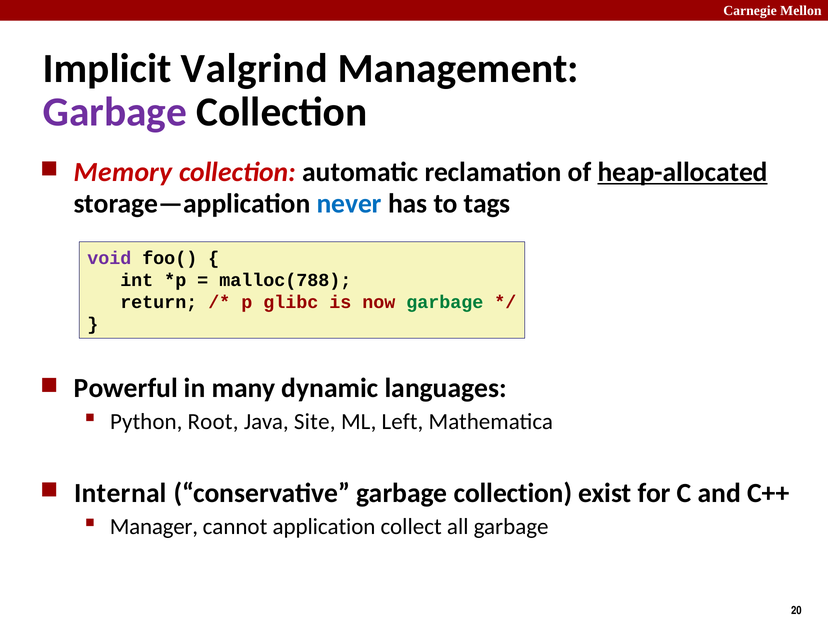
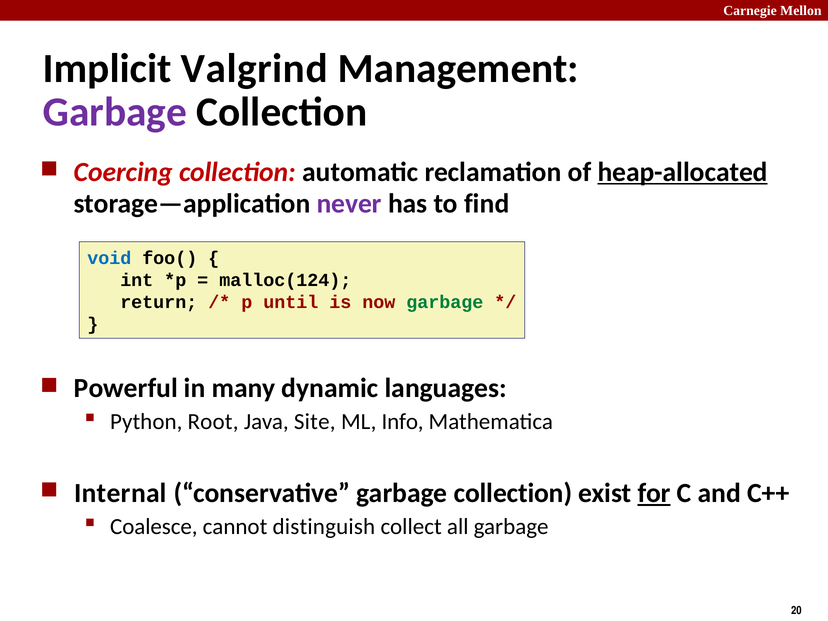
Memory: Memory -> Coercing (123, 172)
never colour: blue -> purple (349, 203)
tags: tags -> find (487, 203)
void colour: purple -> blue (109, 258)
malloc(788: malloc(788 -> malloc(124 (285, 280)
glibc: glibc -> until (291, 302)
Left: Left -> Info (403, 422)
for underline: none -> present (654, 493)
Manager: Manager -> Coalesce (154, 526)
application: application -> distinguish (324, 526)
